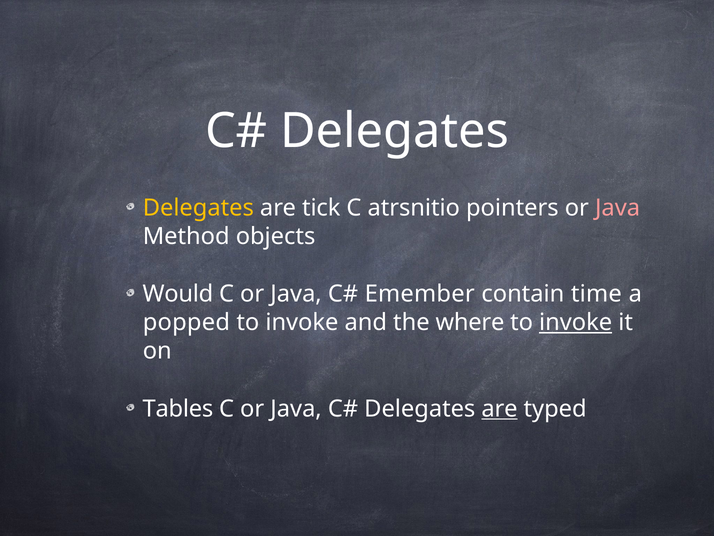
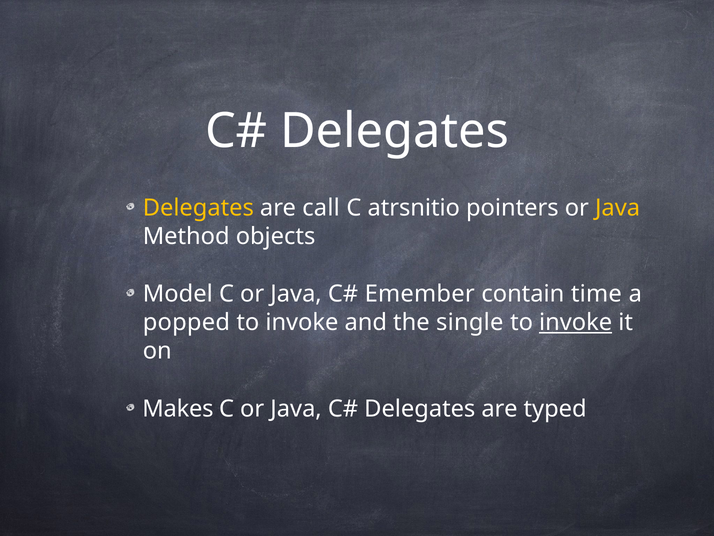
tick: tick -> call (321, 208)
Java colour: pink -> yellow (618, 208)
Would: Would -> Model (178, 294)
where: where -> single (470, 322)
Tables: Tables -> Makes (178, 408)
are underline: present -> none (500, 408)
